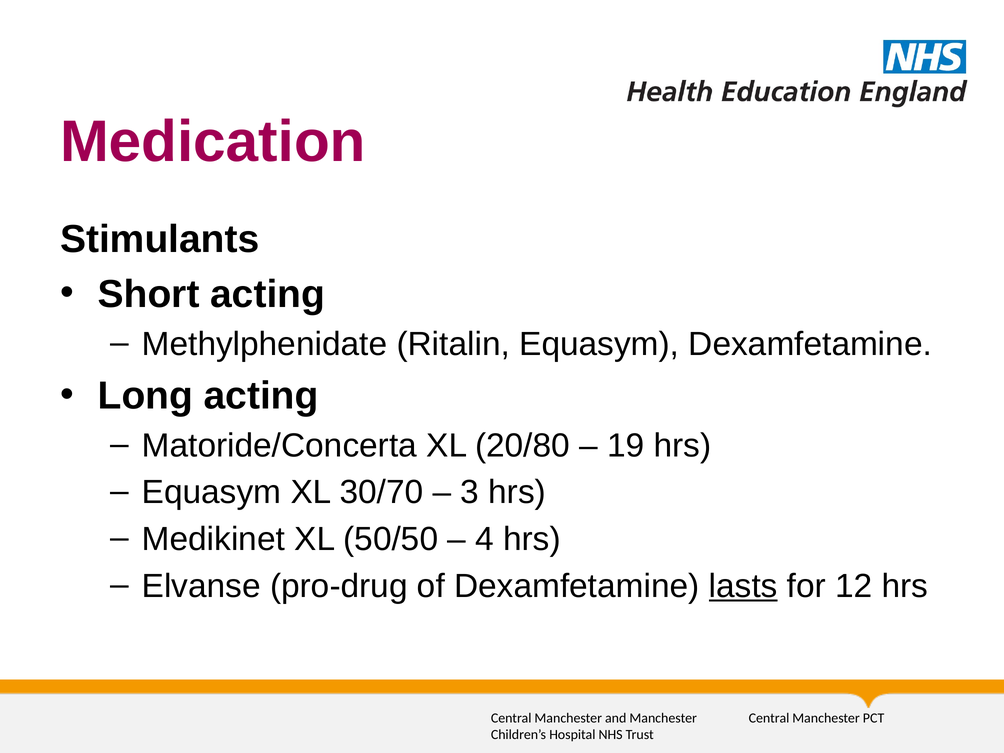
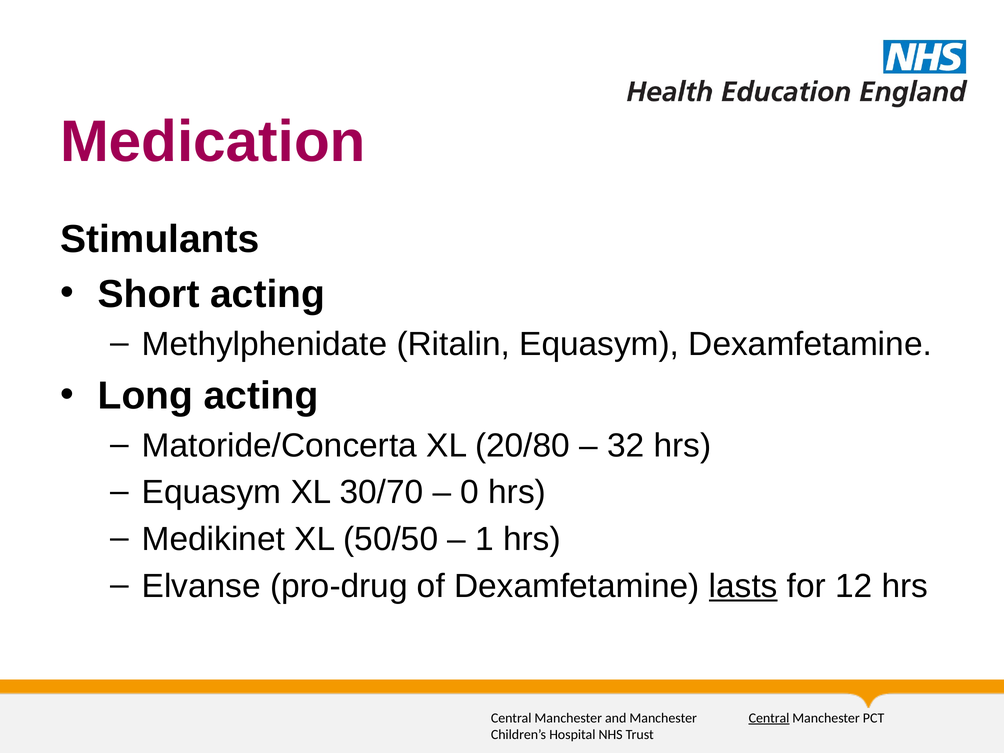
19: 19 -> 32 (626, 446)
3: 3 -> 0 (470, 492)
4: 4 -> 1 (485, 539)
Central underline: none -> present (769, 718)
